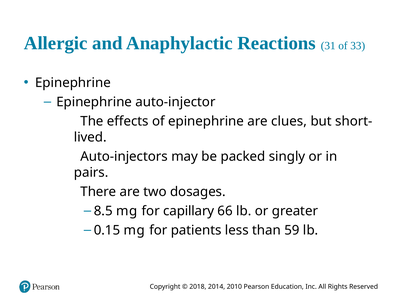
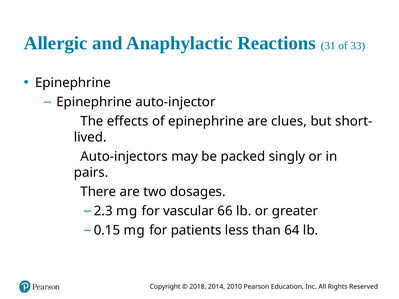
8.5: 8.5 -> 2.3 (103, 211)
capillary: capillary -> vascular (189, 211)
59: 59 -> 64 (292, 230)
